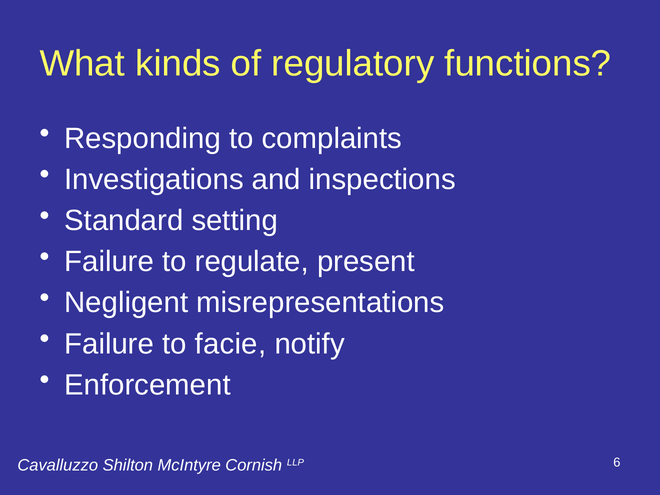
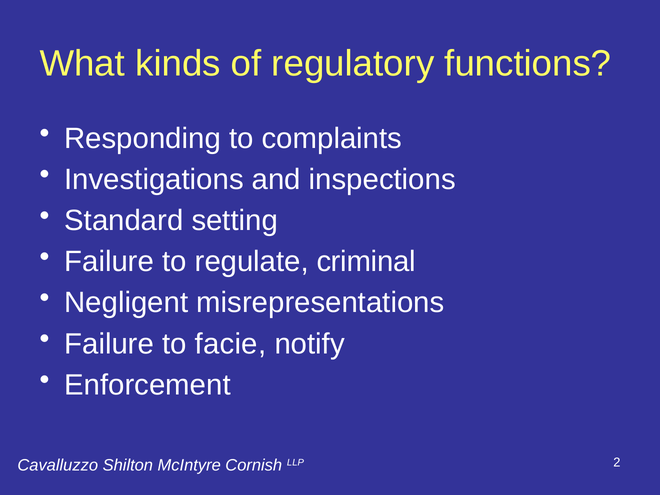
present: present -> criminal (366, 262)
6: 6 -> 2 (617, 463)
